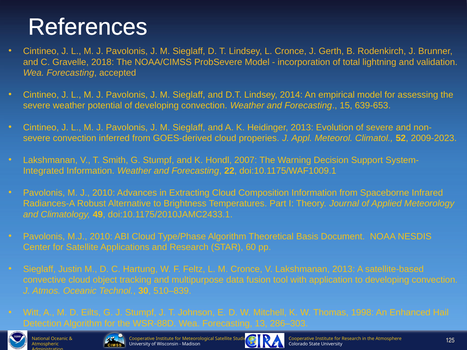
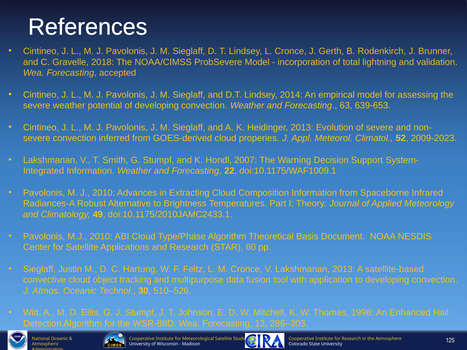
15: 15 -> 63 (346, 106)
510–839: 510–839 -> 510–526 (172, 291)
